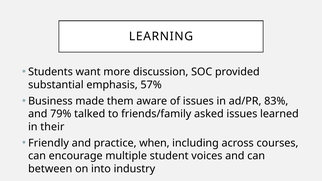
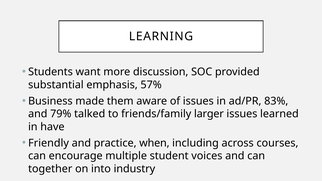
asked: asked -> larger (209, 114)
their: their -> have (52, 127)
between: between -> together (50, 169)
